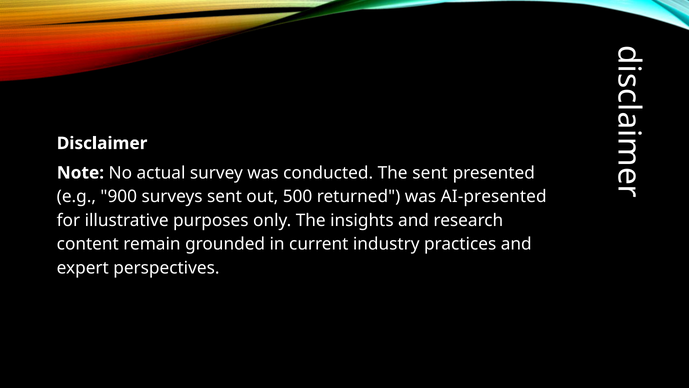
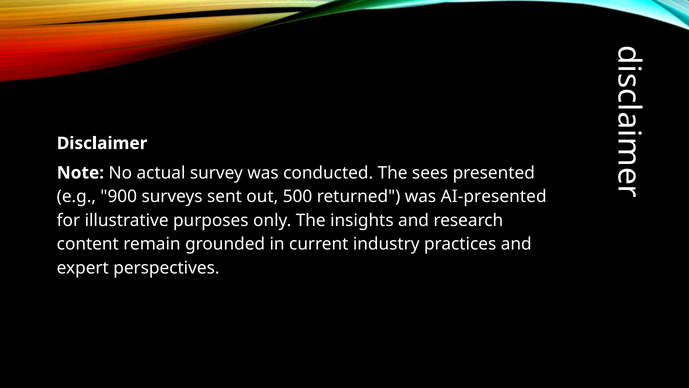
The sent: sent -> sees (430, 173)
